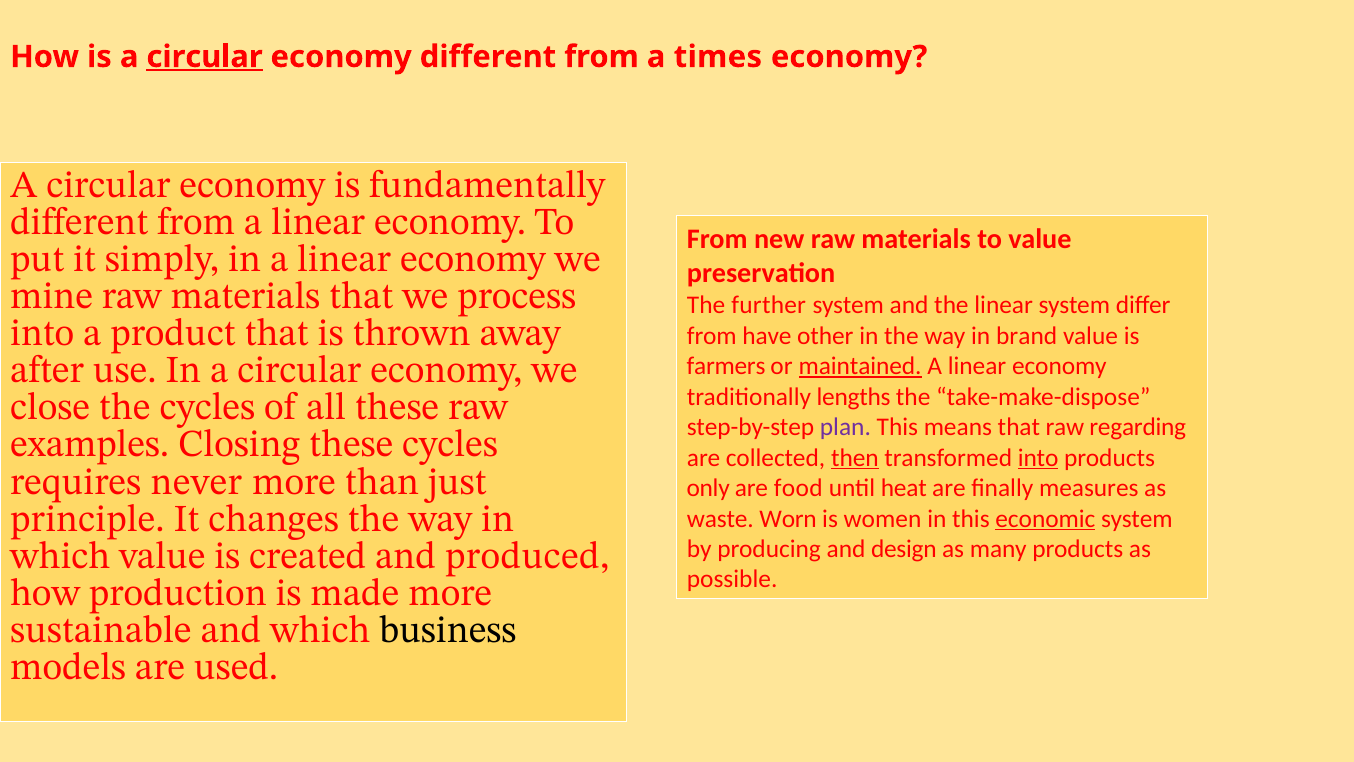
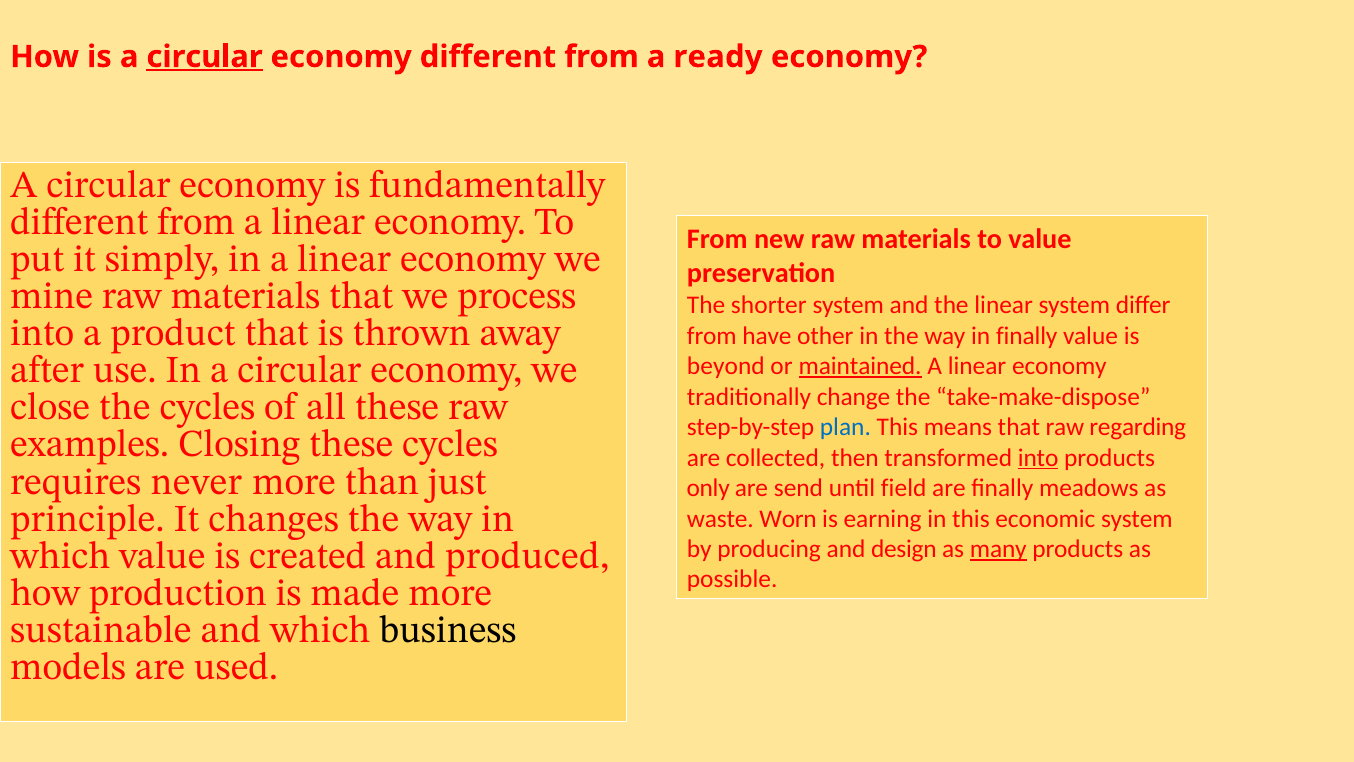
times: times -> ready (718, 57)
further: further -> shorter (769, 305)
in brand: brand -> finally (1027, 336)
farmers: farmers -> beyond (726, 366)
lengths: lengths -> change (854, 396)
plan colour: purple -> blue (845, 427)
then underline: present -> none (855, 457)
food: food -> send (798, 488)
heat: heat -> field (904, 488)
measures: measures -> meadows (1089, 488)
women: women -> earning (883, 518)
economic underline: present -> none (1045, 518)
many underline: none -> present (998, 549)
